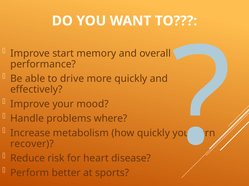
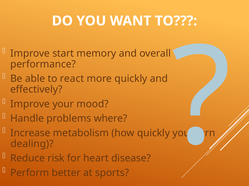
drive: drive -> react (72, 79)
recover: recover -> dealing (32, 144)
